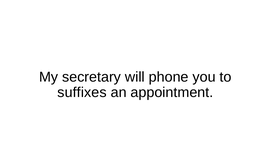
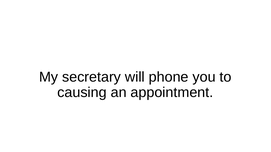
suffixes: suffixes -> causing (82, 93)
